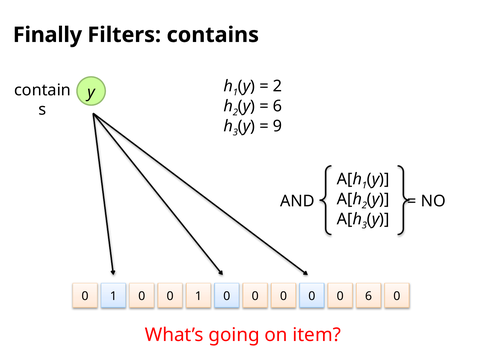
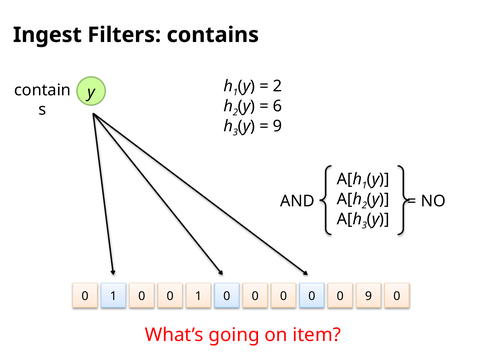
Finally: Finally -> Ingest (47, 35)
0 6: 6 -> 9 (369, 296)
